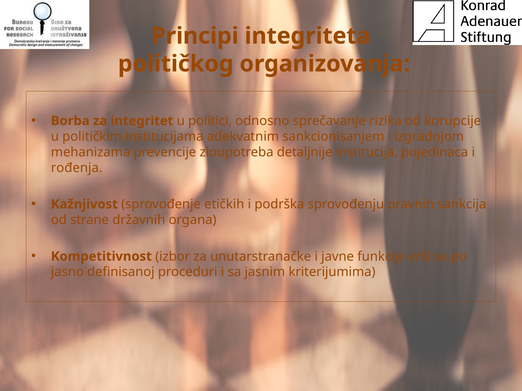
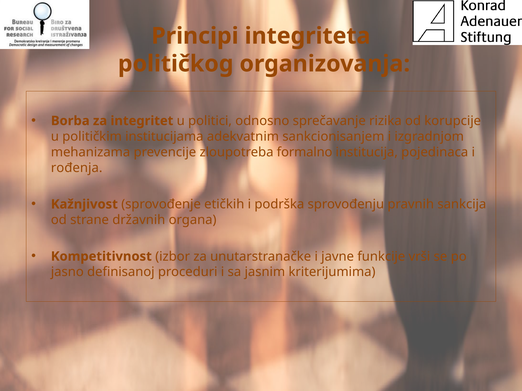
detaljnije: detaljnije -> formalno (305, 152)
